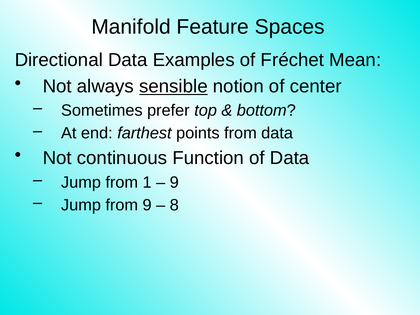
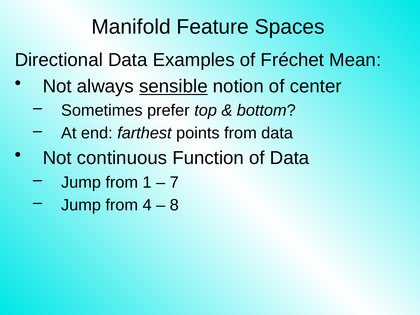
9: 9 -> 7 (174, 182)
from 9: 9 -> 4 (147, 205)
